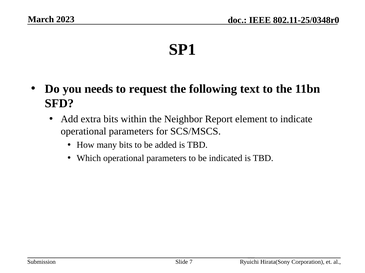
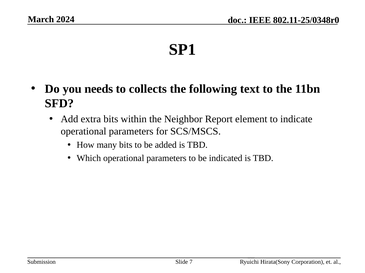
2023: 2023 -> 2024 (65, 19)
request: request -> collects (148, 89)
